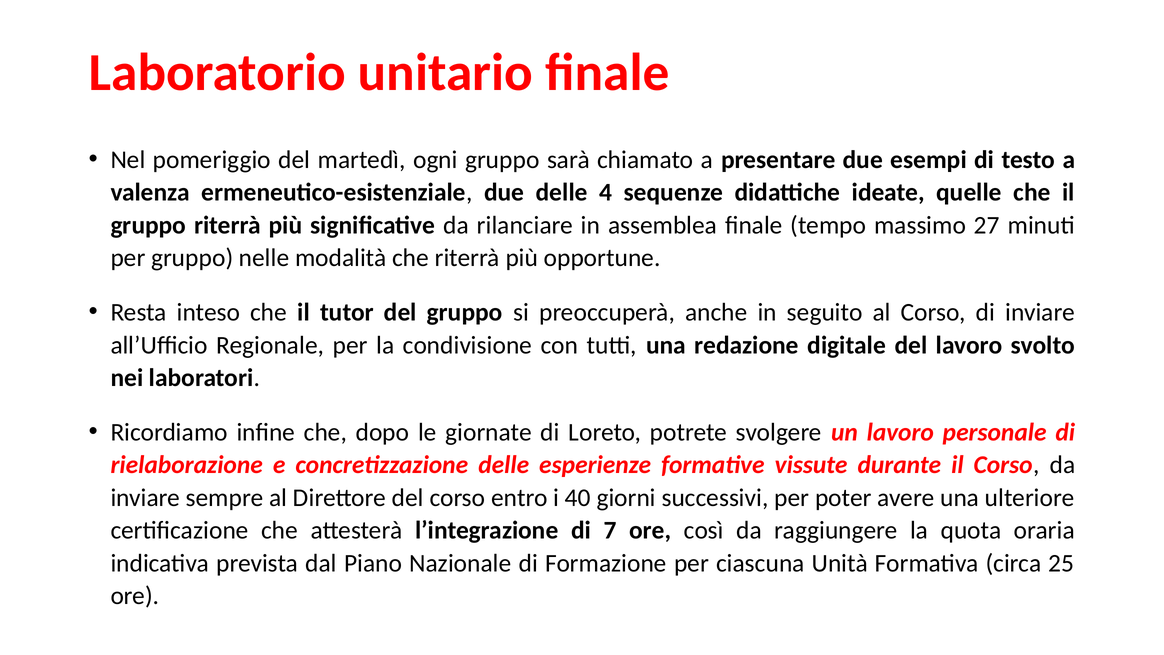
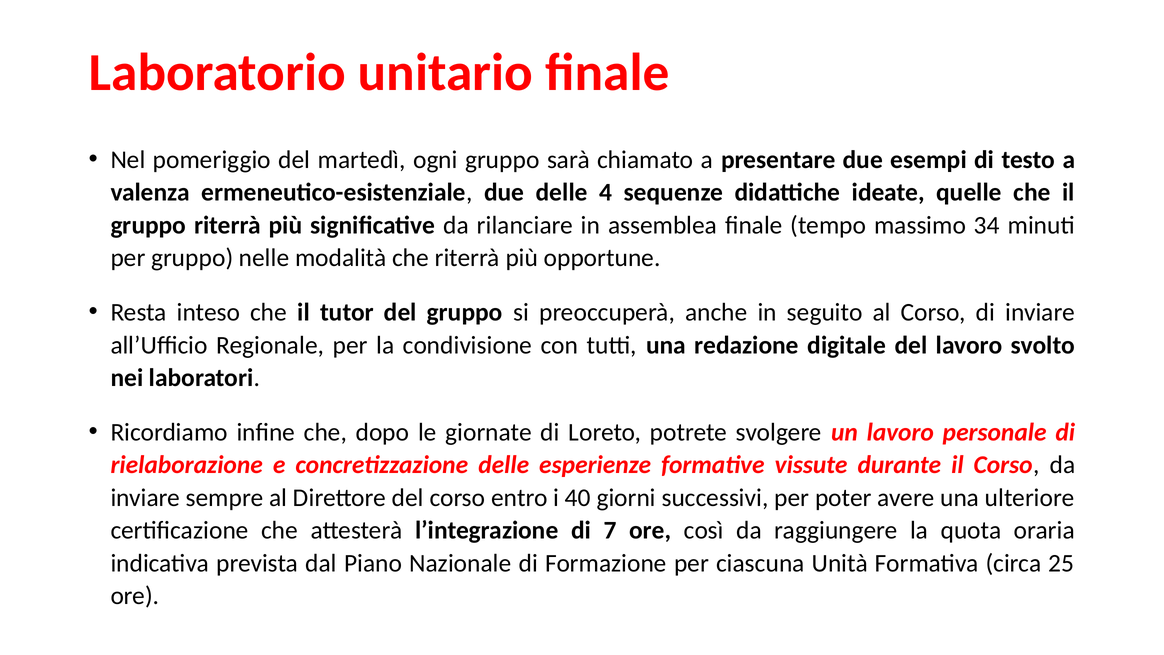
27: 27 -> 34 (987, 225)
